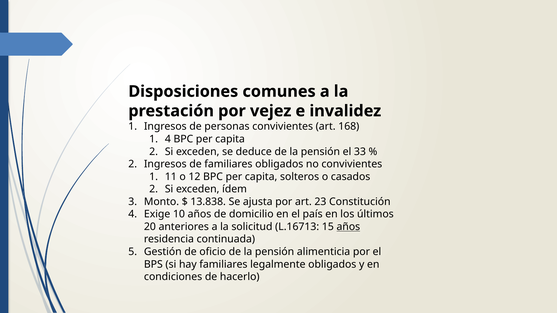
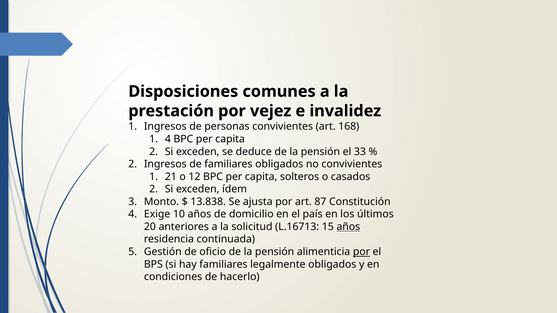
11: 11 -> 21 (171, 177)
23: 23 -> 87 (320, 202)
por underline: none -> present (361, 252)
